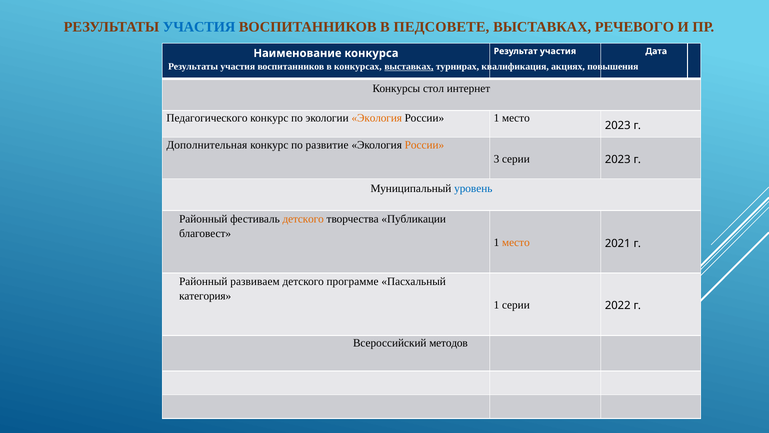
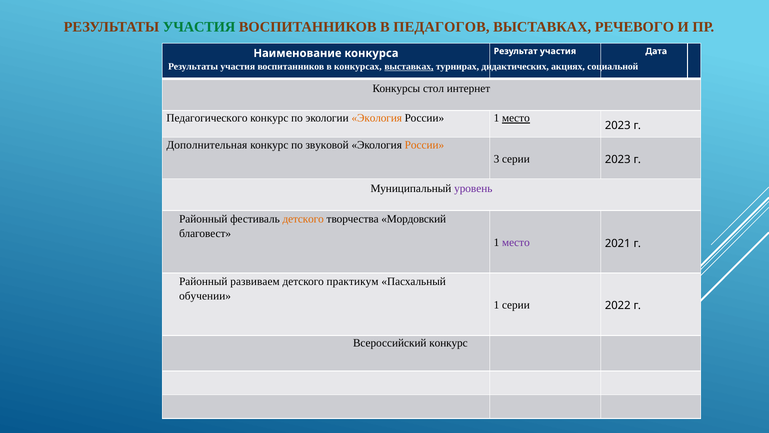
УЧАСТИЯ colour: blue -> green (199, 27)
ПЕДСОВЕТЕ: ПЕДСОВЕТЕ -> ПЕДАГОГОВ (441, 27)
квалификация: квалификация -> дидактических (515, 66)
повышения: повышения -> социальной (613, 66)
место underline: none -> present (516, 118)
развитие: развитие -> звуковой (327, 145)
уровень colour: blue -> purple (473, 188)
Публикации: Публикации -> Мордовский (414, 219)
место colour: orange -> purple (516, 242)
программе: программе -> практикум (353, 281)
категория: категория -> обучении (205, 296)
Всероссийский методов: методов -> конкурс (448, 343)
